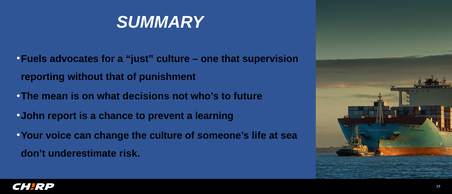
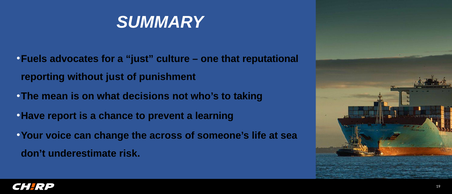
supervision: supervision -> reputational (270, 59)
without that: that -> just (115, 77)
future: future -> taking (248, 96)
John: John -> Have (33, 116)
the culture: culture -> across (166, 135)
